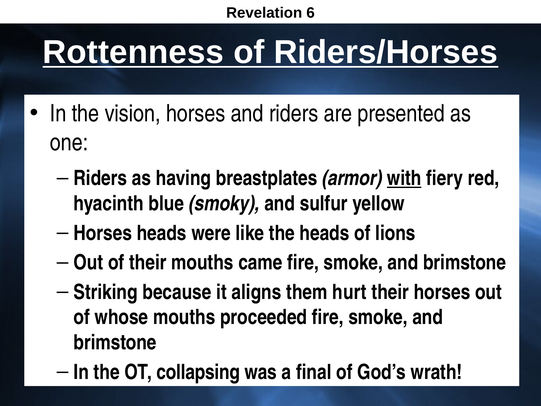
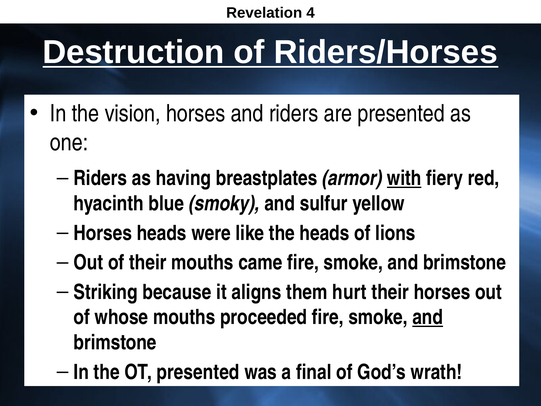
6: 6 -> 4 (311, 13)
Rottenness: Rottenness -> Destruction (133, 52)
and underline: none -> present (428, 317)
OT collapsing: collapsing -> presented (198, 372)
